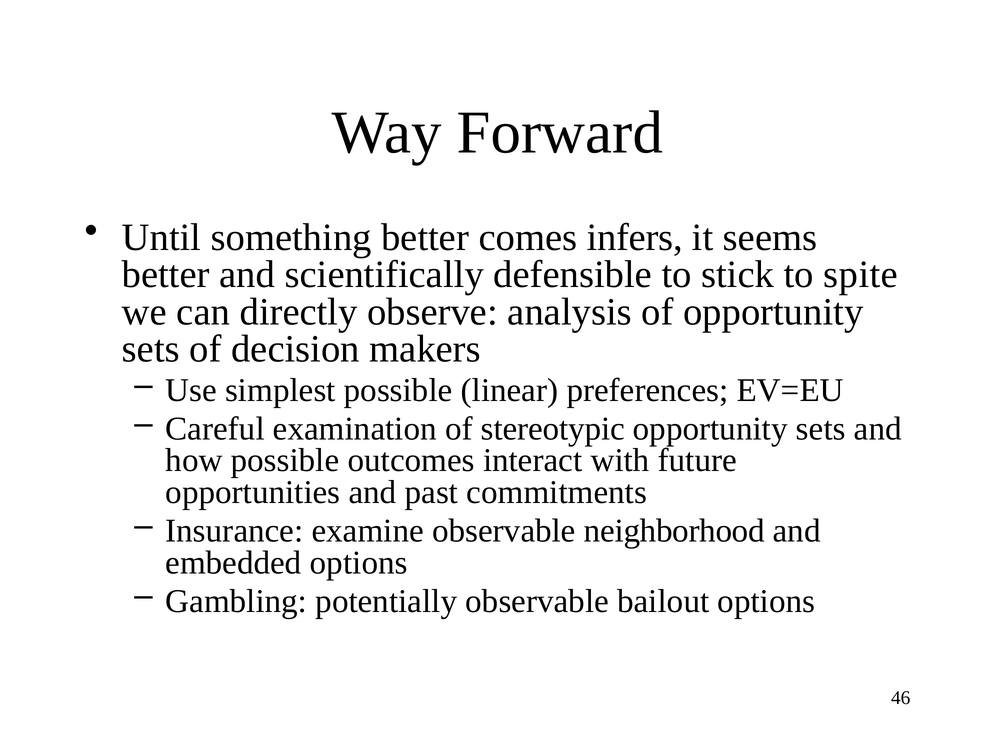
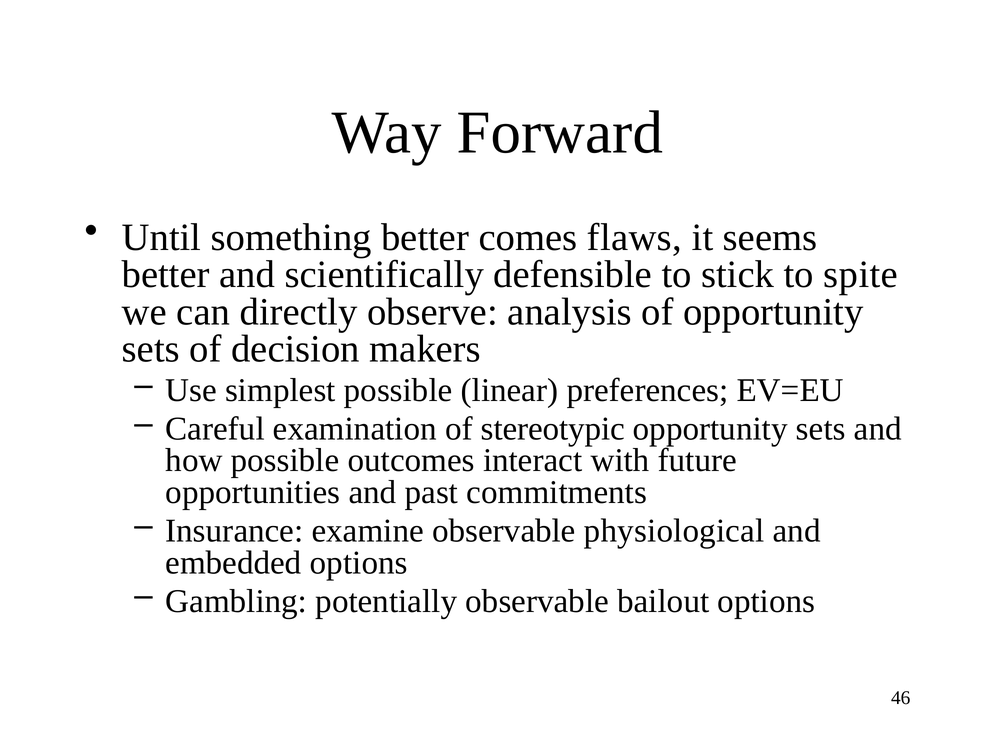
infers: infers -> flaws (634, 238)
neighborhood: neighborhood -> physiological (674, 531)
